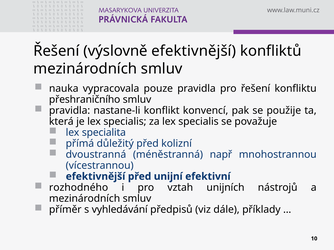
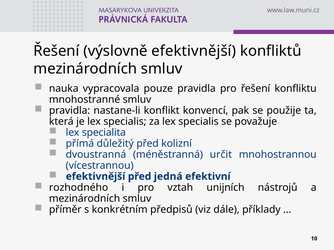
přeshraničního: přeshraničního -> mnohostranné (85, 100)
např: např -> určit (221, 155)
unijní: unijní -> jedná (168, 177)
vyhledávání: vyhledávání -> konkrétním (120, 210)
